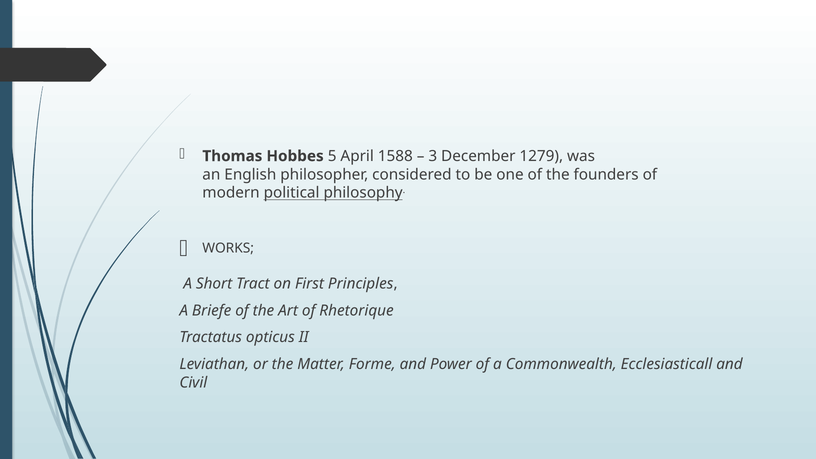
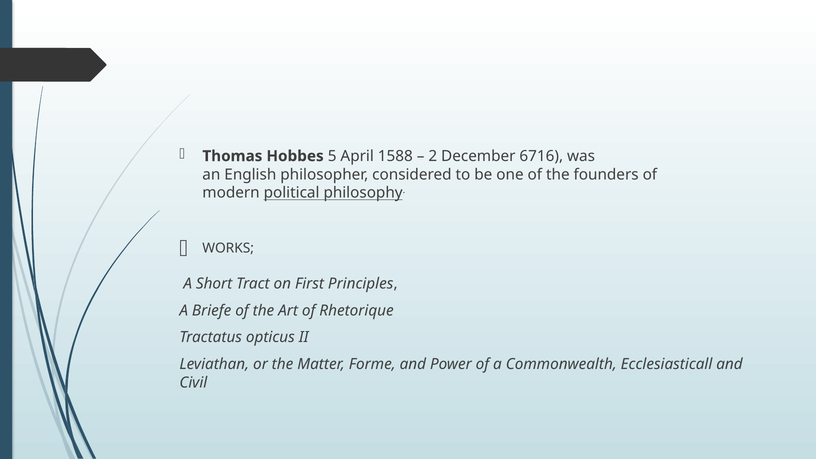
3: 3 -> 2 (433, 156)
1279: 1279 -> 6716 (541, 156)
